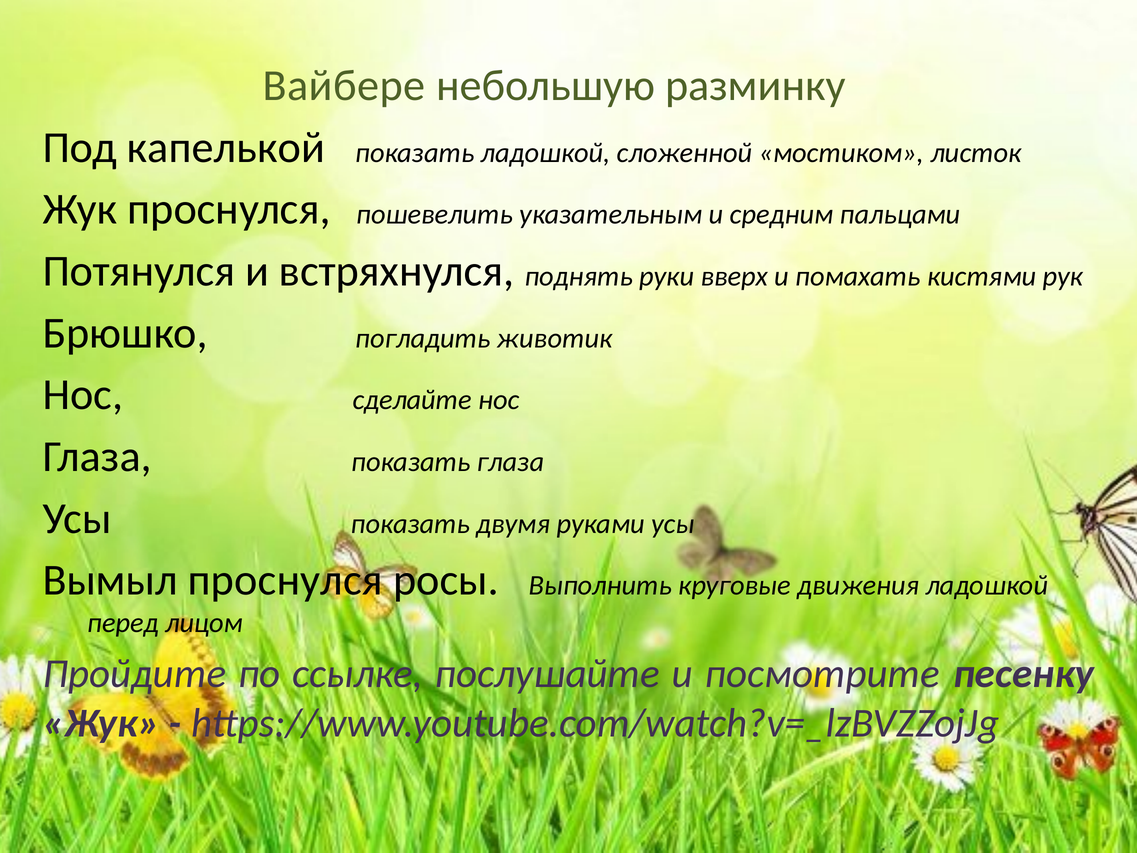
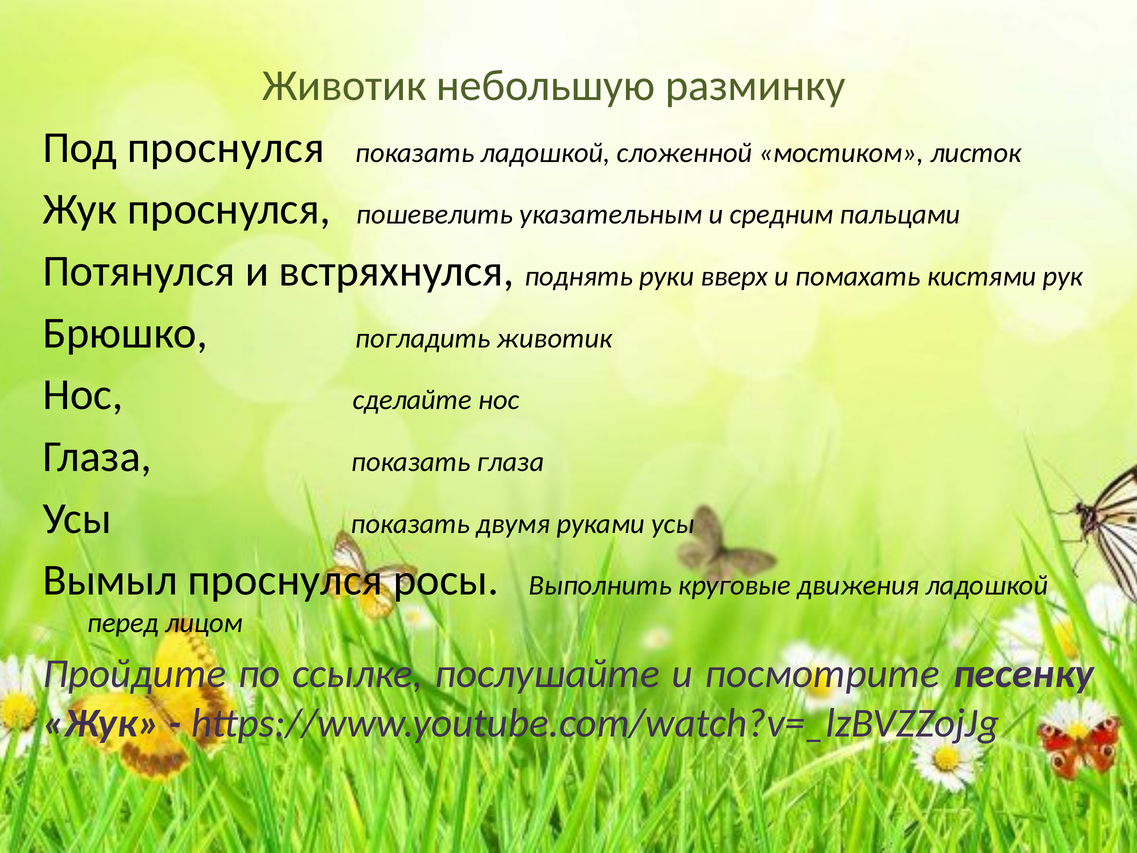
Вайбере: Вайбере -> Животик (344, 86)
Под капелькой: капелькой -> проснулся (226, 147)
